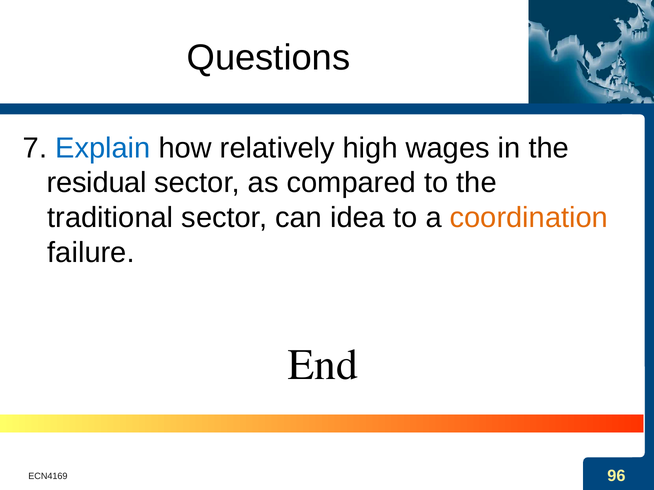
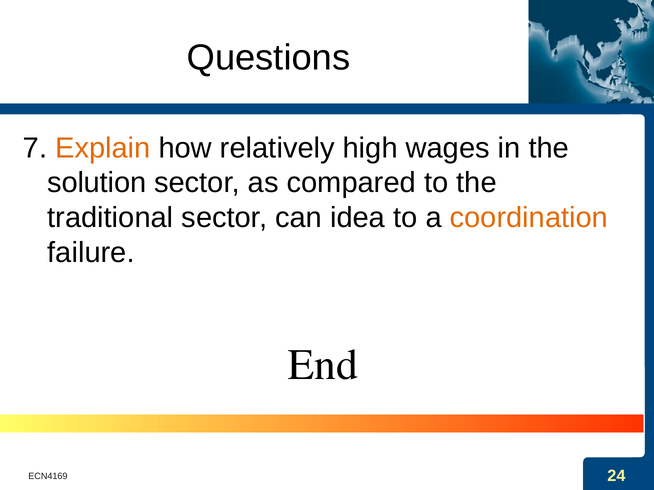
Explain colour: blue -> orange (103, 148)
residual: residual -> solution (97, 183)
96: 96 -> 24 (616, 476)
